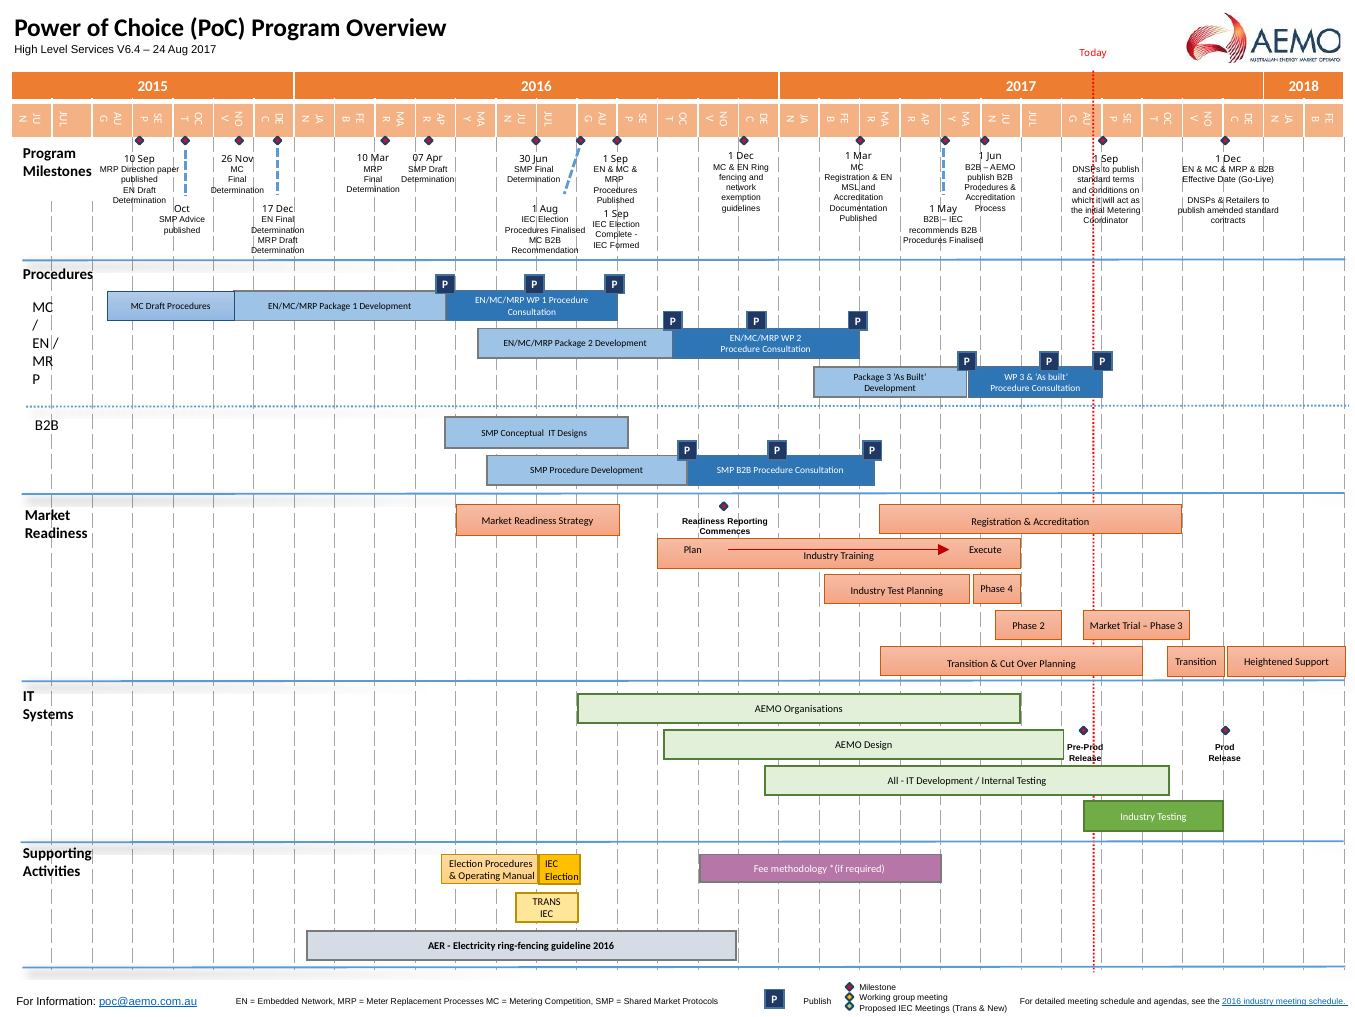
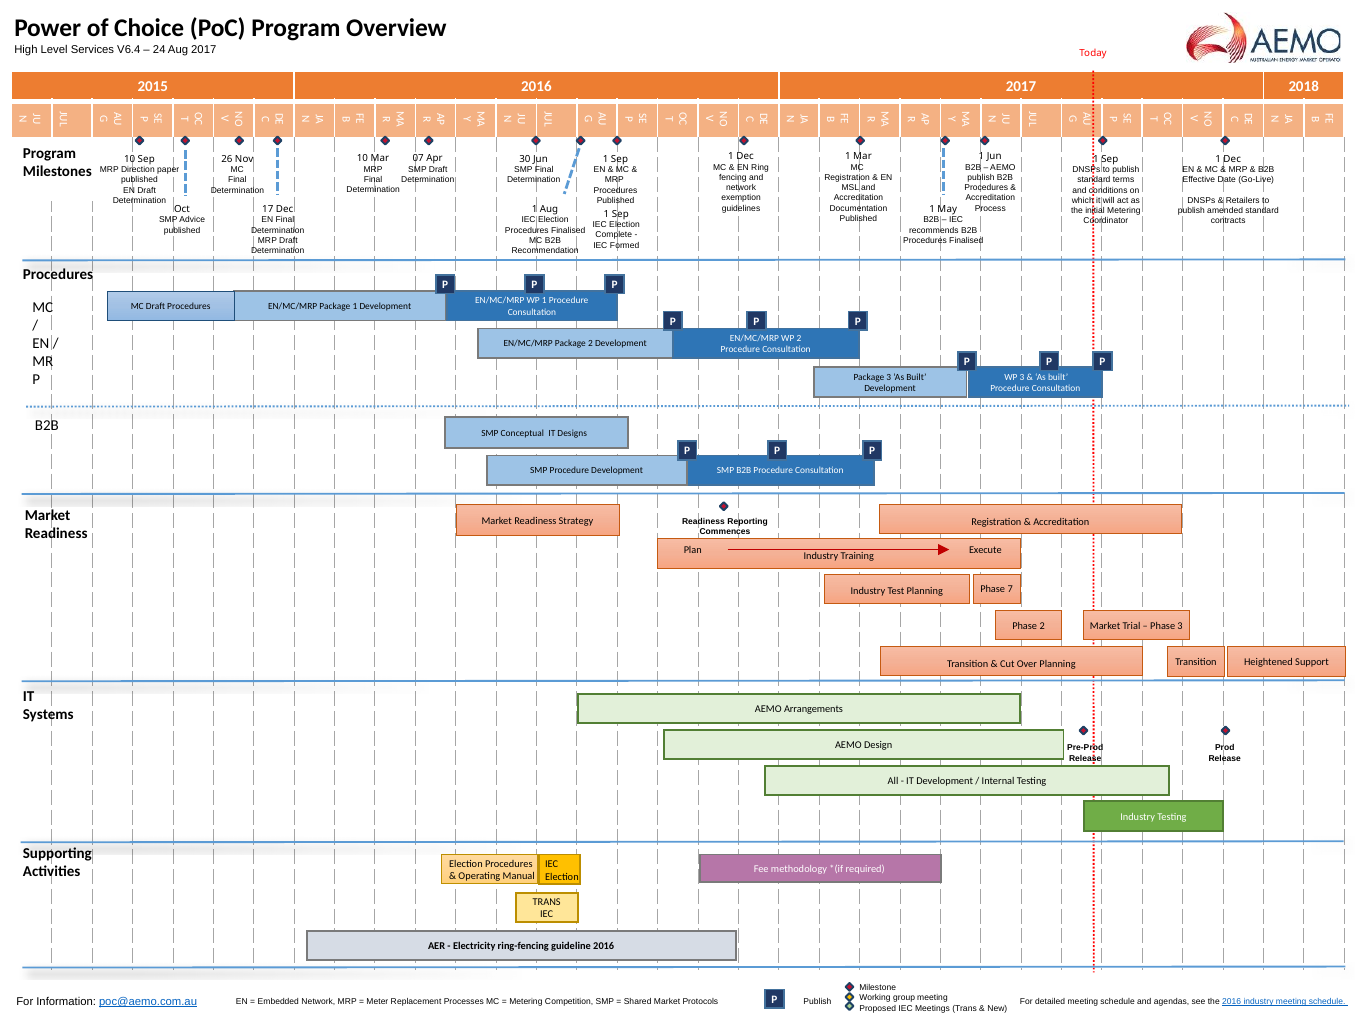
4: 4 -> 7 (1010, 589)
Organisations: Organisations -> Arrangements (813, 709)
